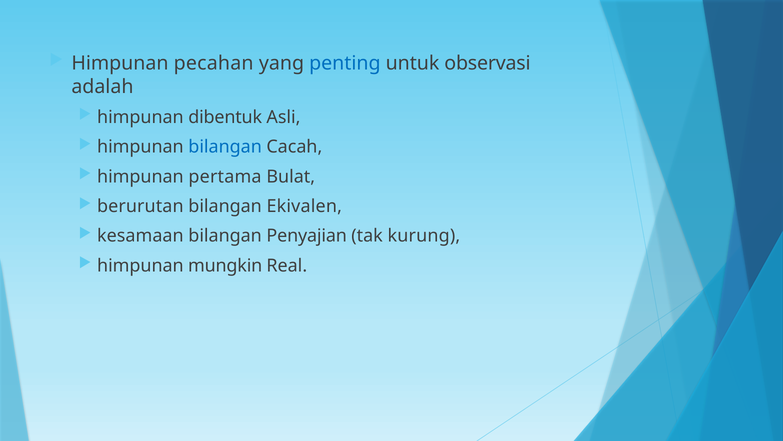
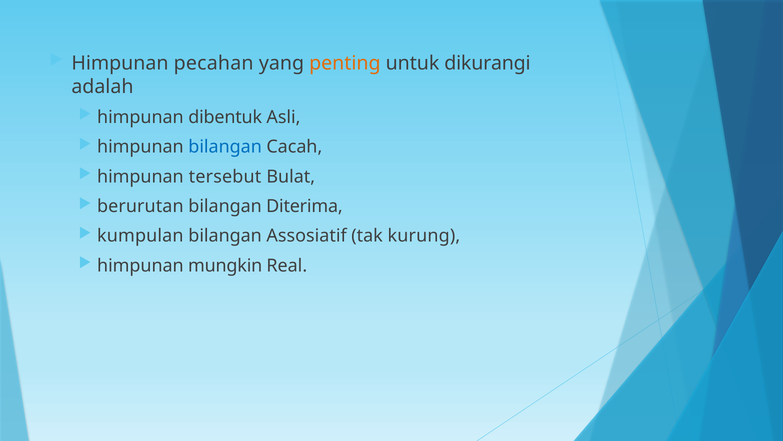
penting colour: blue -> orange (345, 63)
observasi: observasi -> dikurangi (487, 63)
pertama: pertama -> tersebut (225, 176)
Ekivalen: Ekivalen -> Diterima (304, 206)
kesamaan: kesamaan -> kumpulan (140, 236)
Penyajian: Penyajian -> Assosiatif (307, 236)
